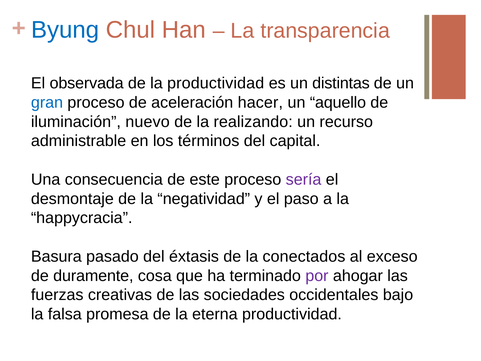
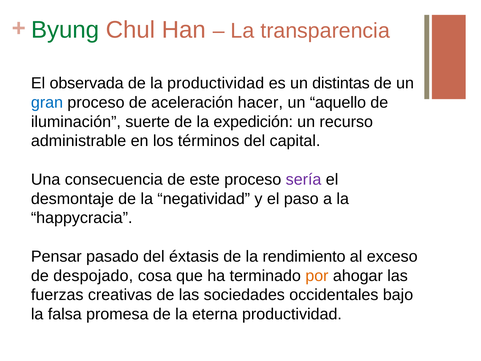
Byung colour: blue -> green (65, 30)
nuevo: nuevo -> suerte (148, 122)
realizando: realizando -> expedición (253, 122)
Basura: Basura -> Pensar (56, 256)
conectados: conectados -> rendimiento (304, 256)
duramente: duramente -> despojado (93, 276)
por colour: purple -> orange (317, 276)
